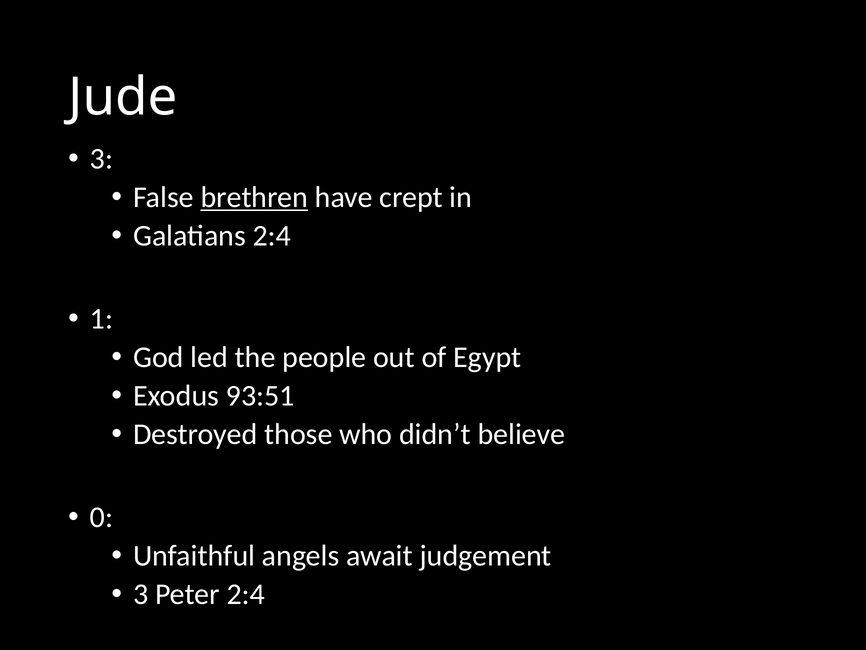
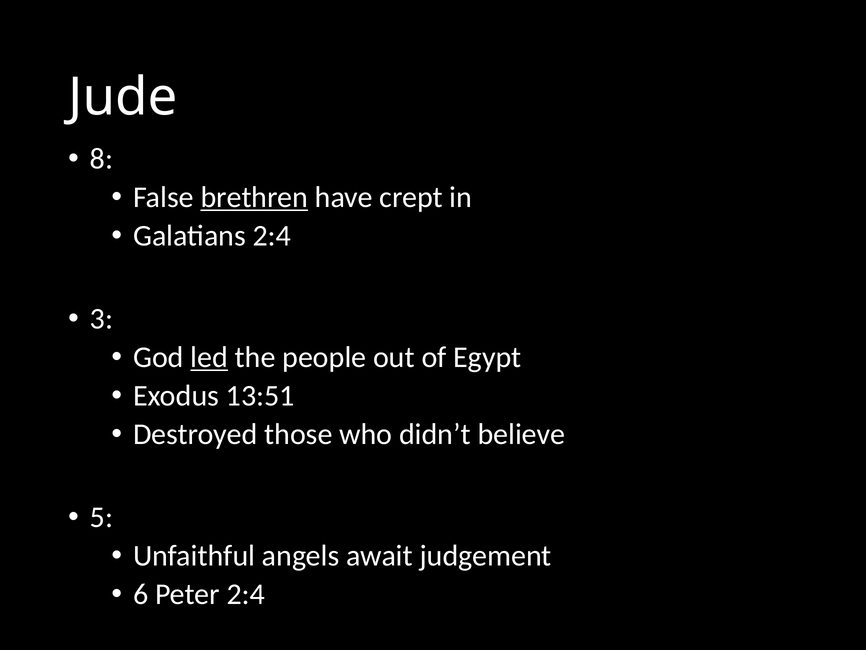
3: 3 -> 8 (101, 159)
1: 1 -> 3 (101, 319)
led underline: none -> present (209, 357)
93:51: 93:51 -> 13:51 (260, 395)
0: 0 -> 5 (101, 517)
3: 3 -> 6 (141, 594)
